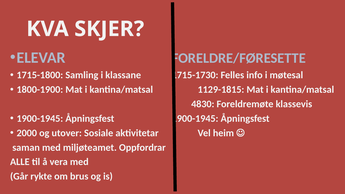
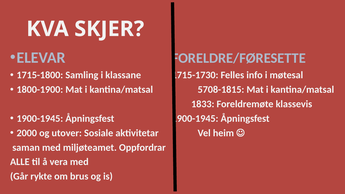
1129-1815: 1129-1815 -> 5708-1815 (221, 90)
4830: 4830 -> 1833 (203, 104)
